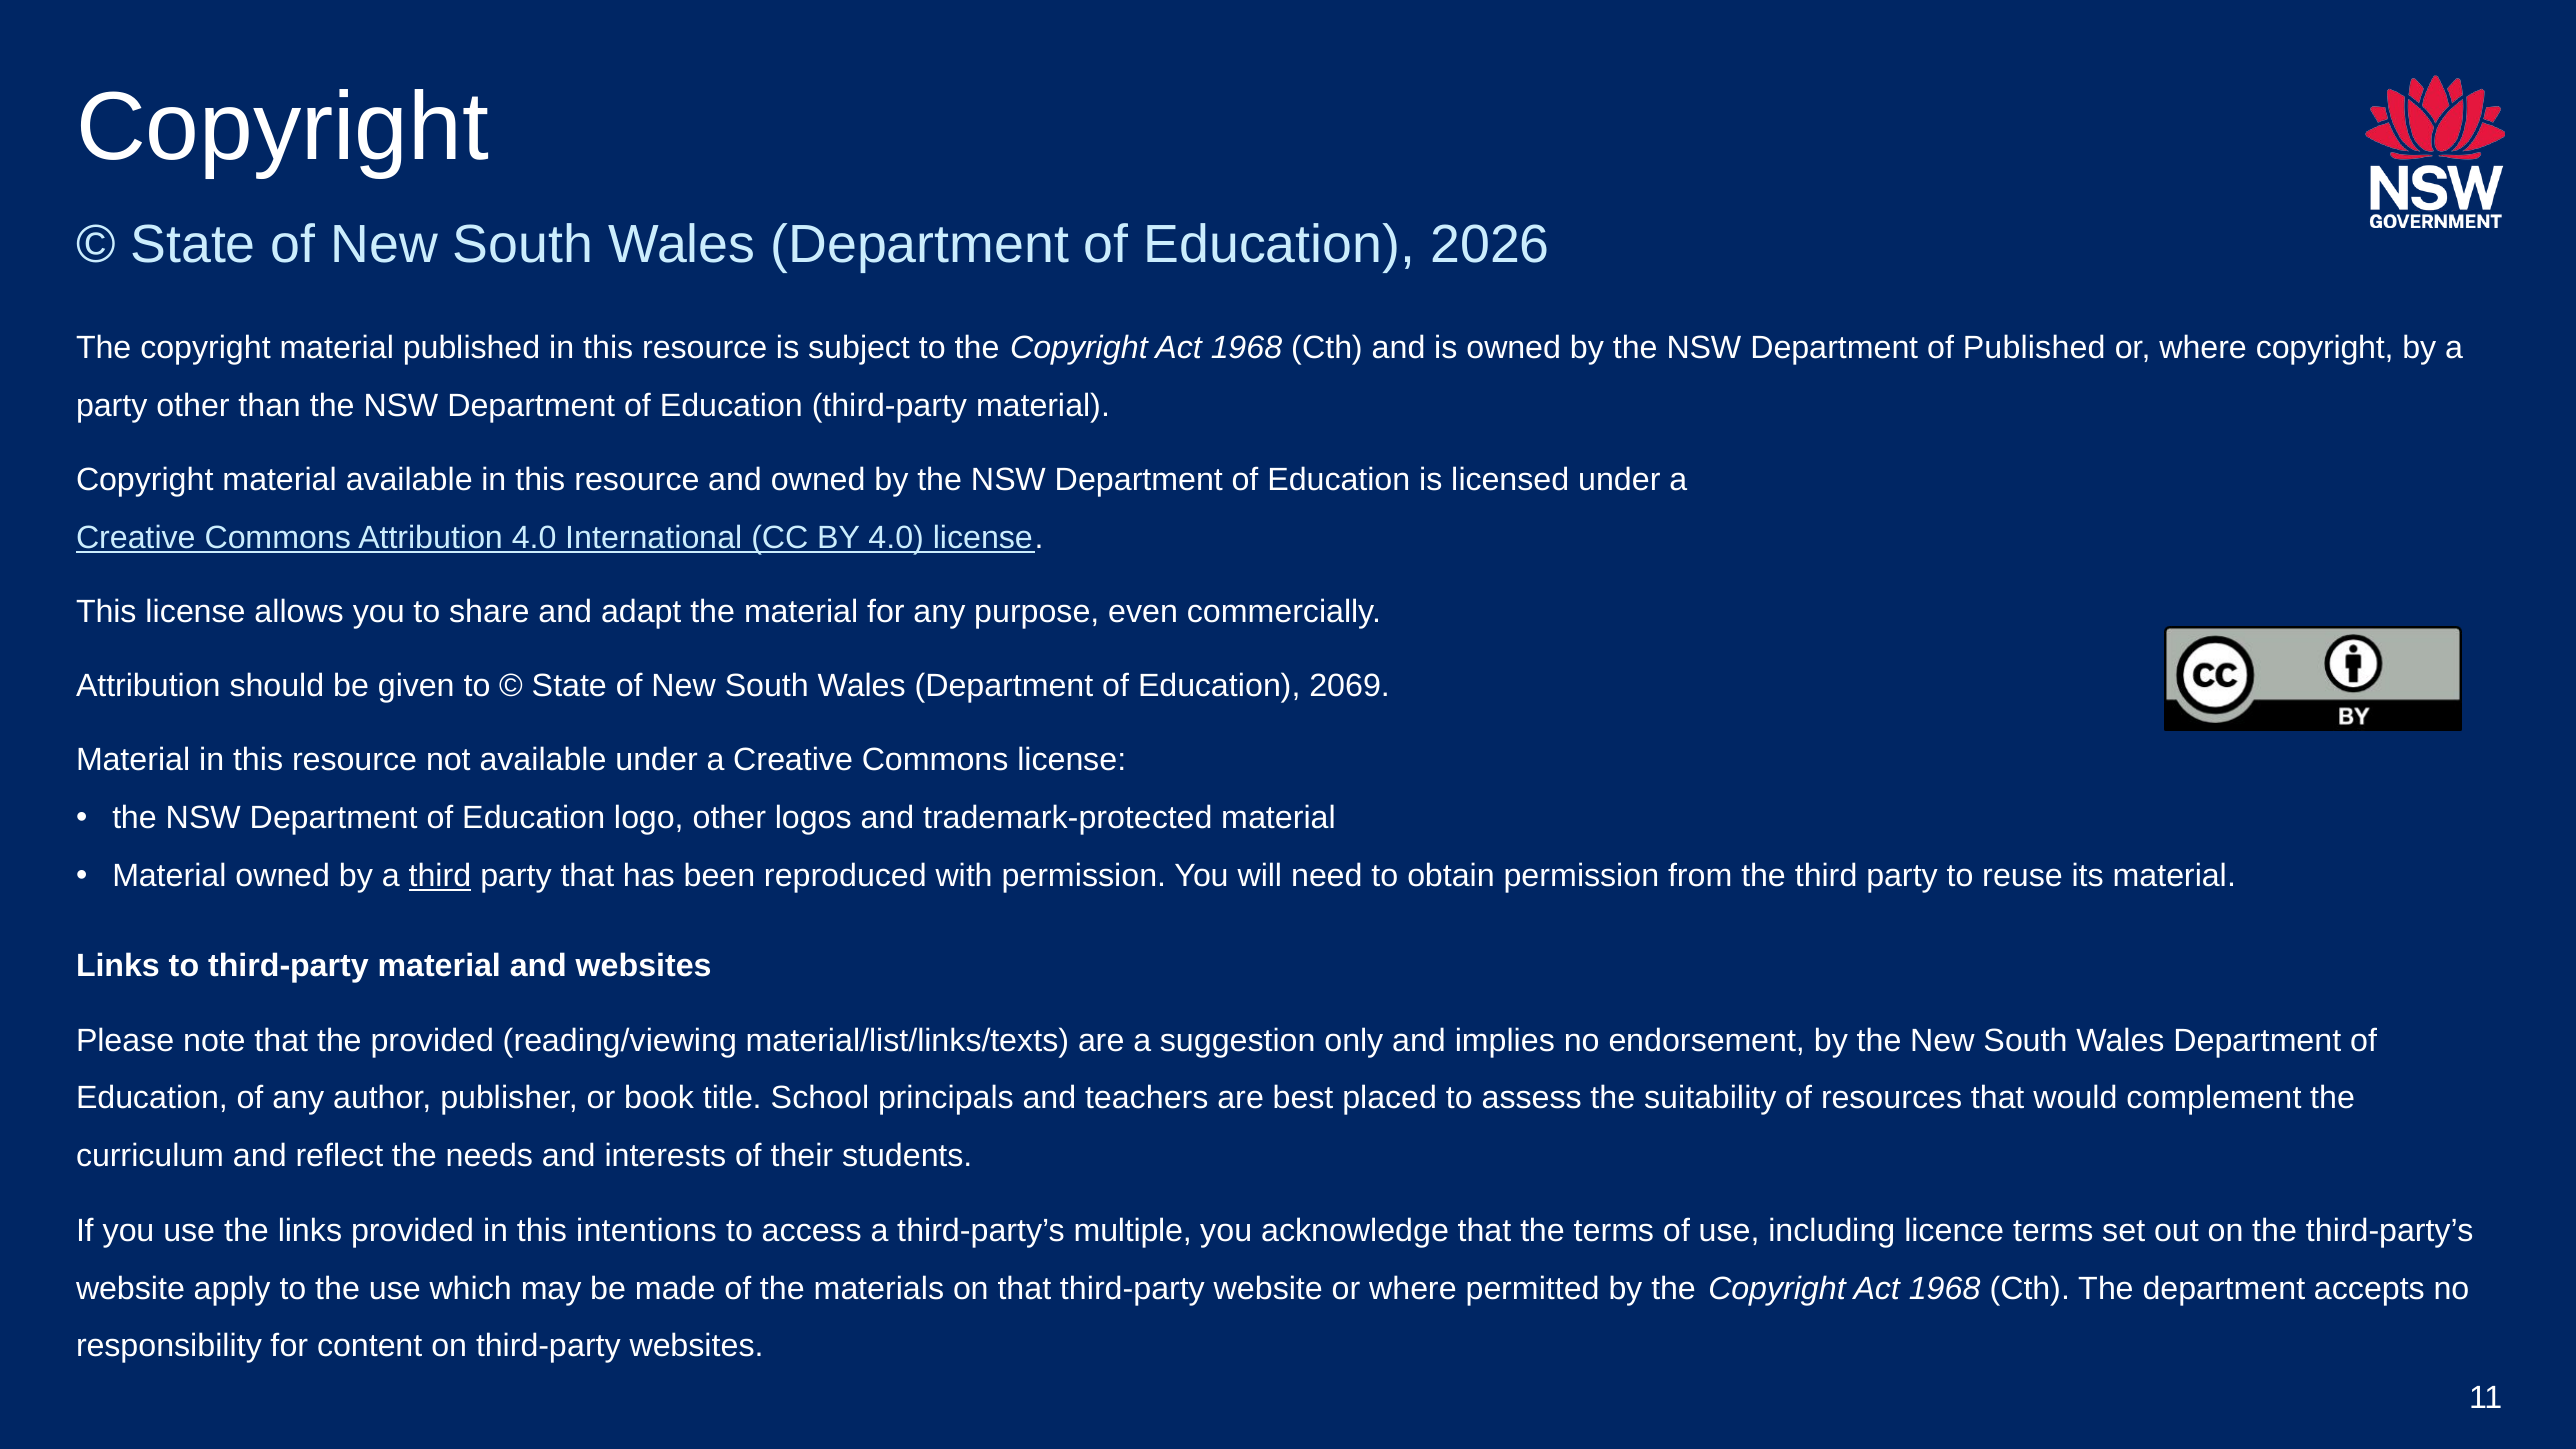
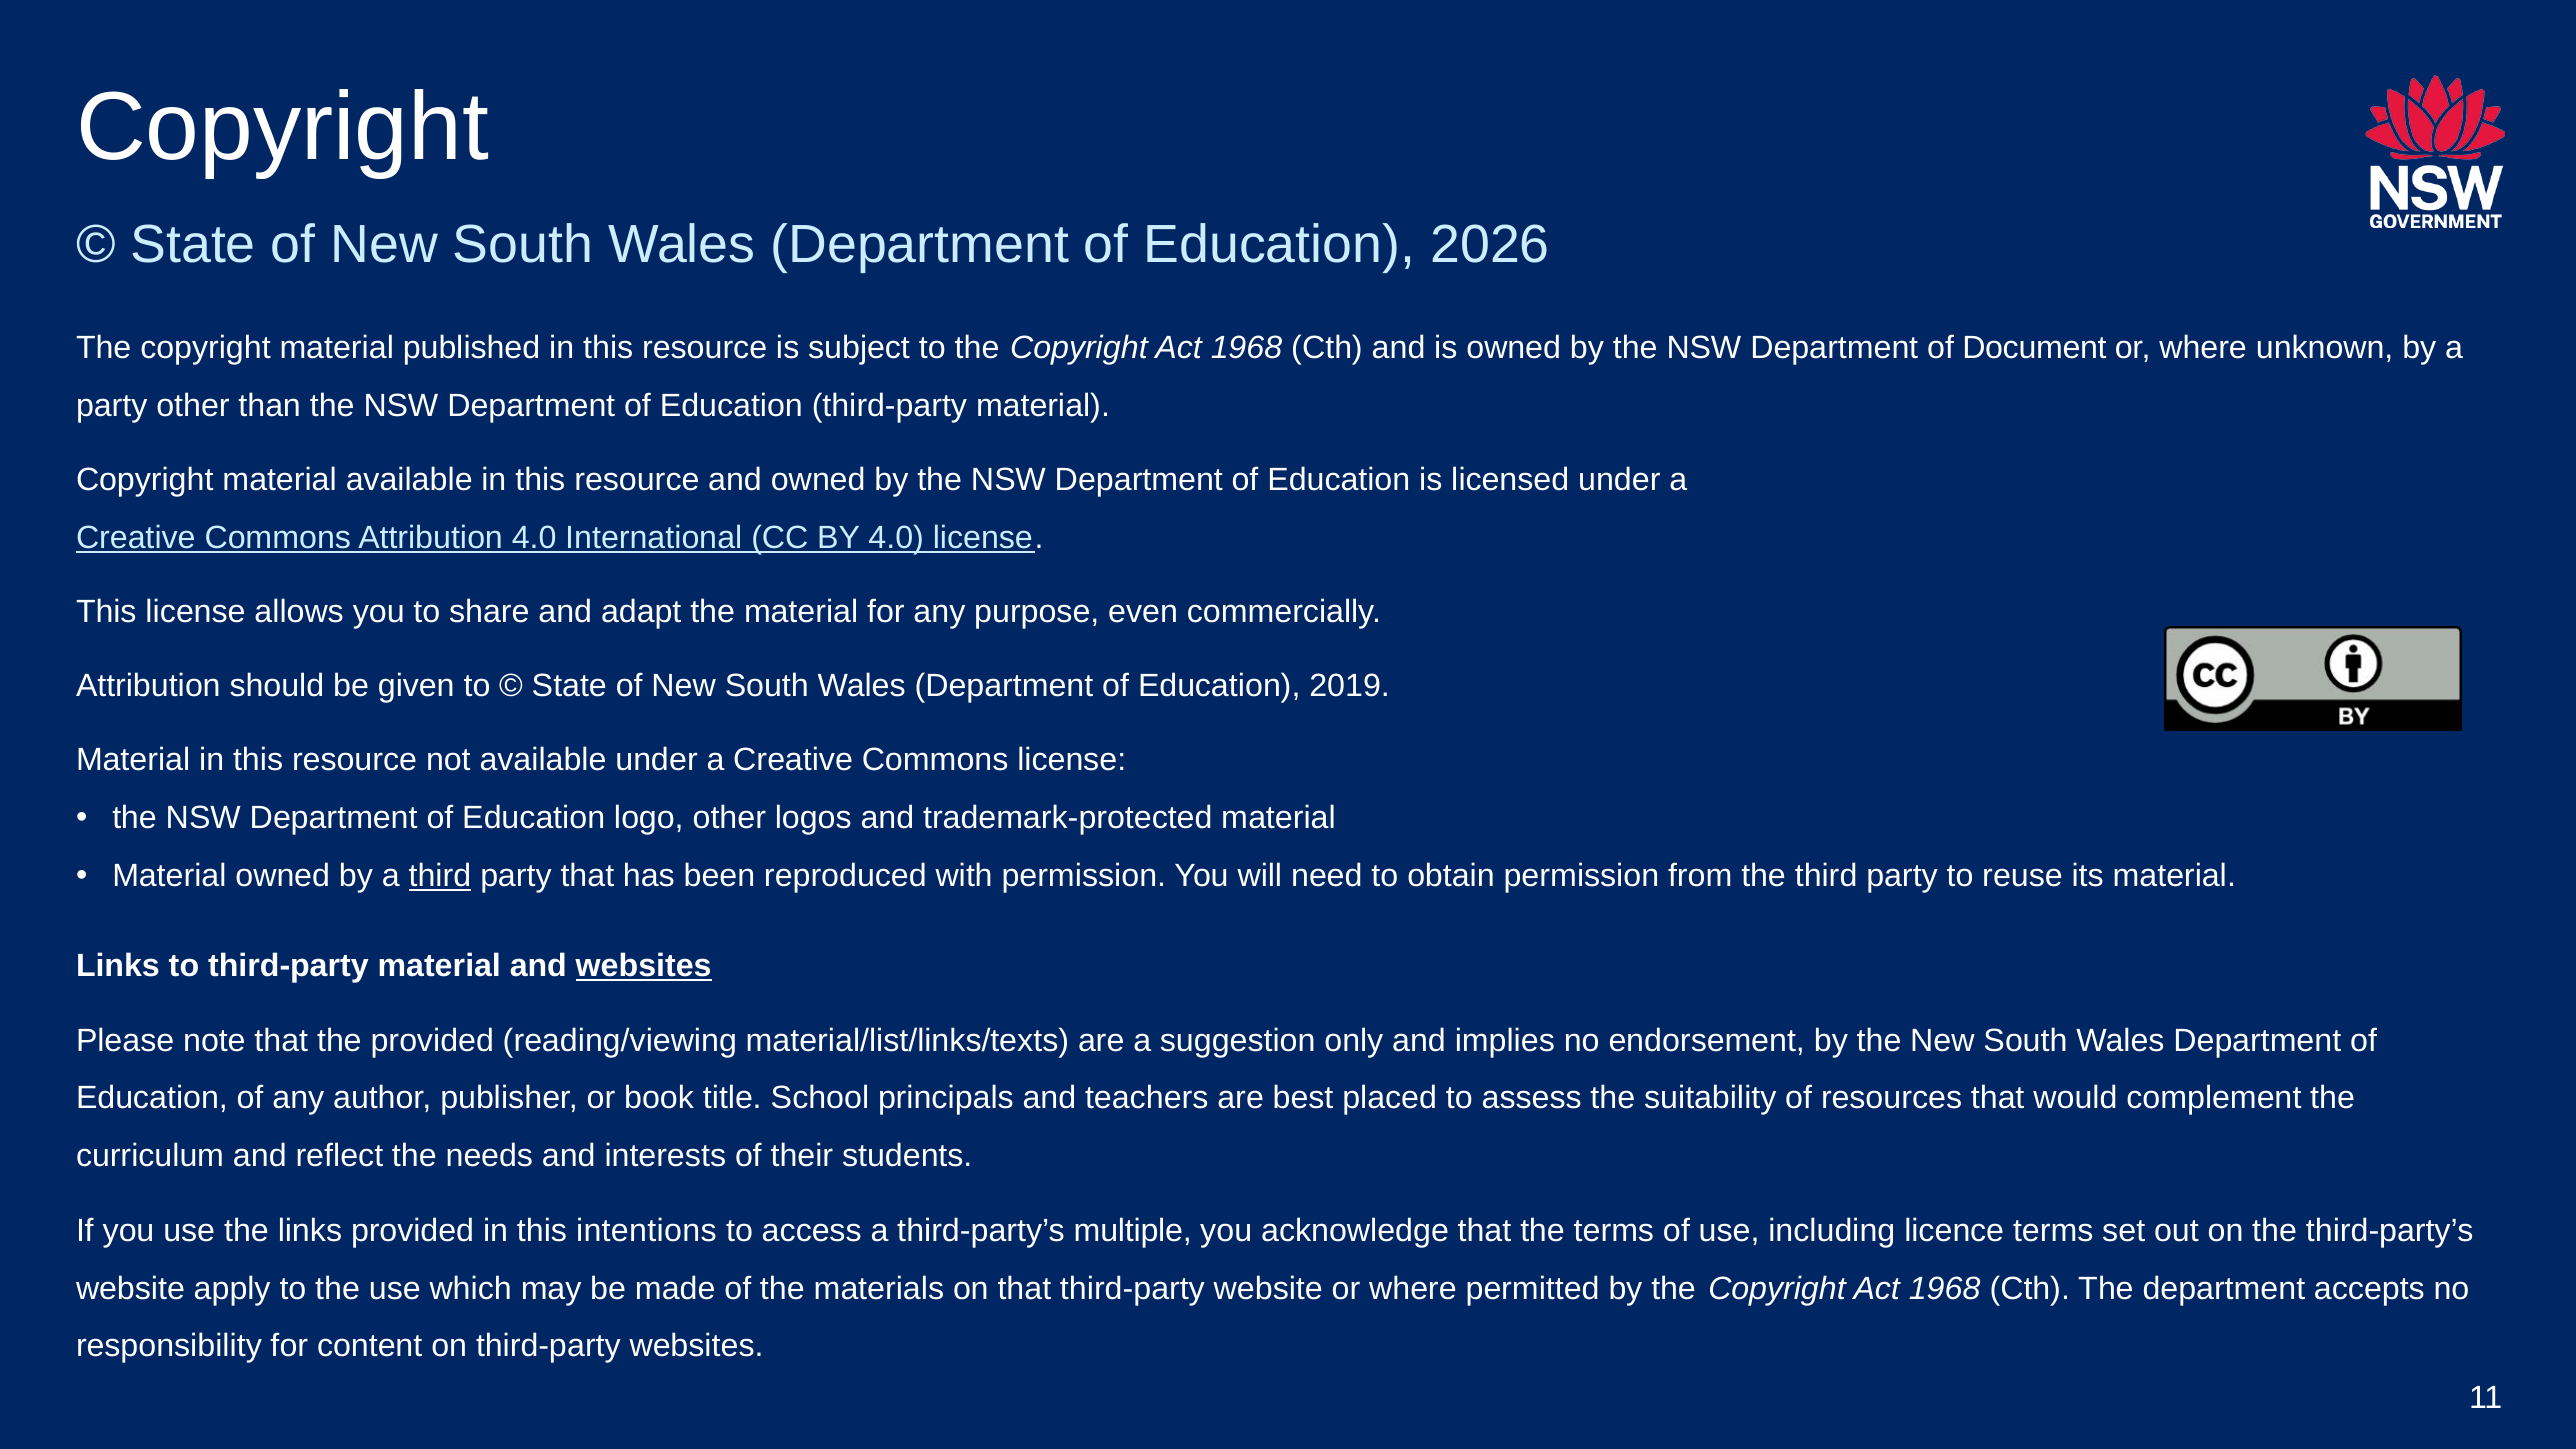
of Published: Published -> Document (2034, 348)
where copyright: copyright -> unknown (2325, 348)
2069: 2069 -> 2019 (1350, 686)
websites underline: none -> present (644, 966)
